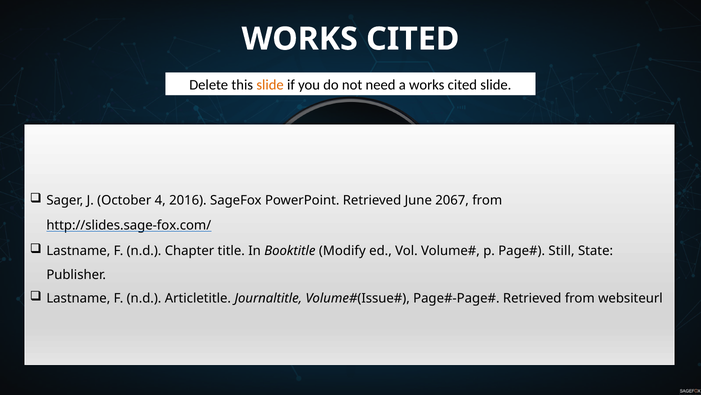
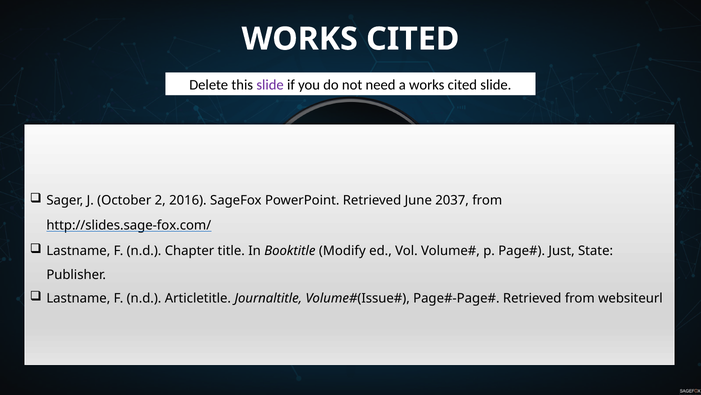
slide colour: orange -> purple (270, 85)
4: 4 -> 2 (160, 200)
2067: 2067 -> 2037 (452, 200)
Still: Still -> Just (562, 251)
